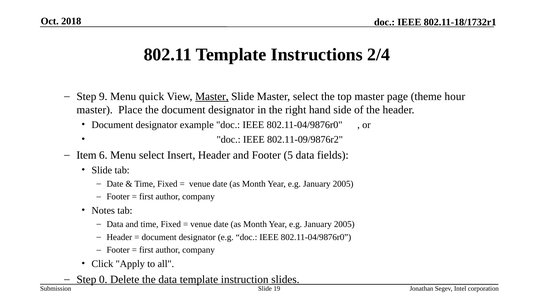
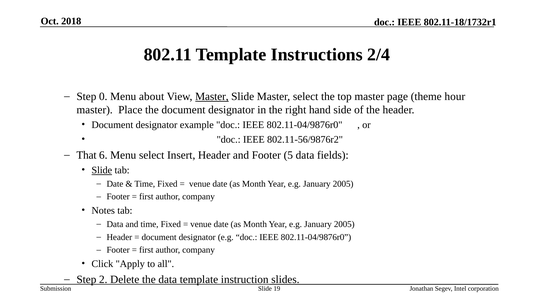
9: 9 -> 0 (103, 96)
quick: quick -> about (152, 96)
802.11-09/9876r2: 802.11-09/9876r2 -> 802.11-56/9876r2 (305, 139)
Item: Item -> That (86, 155)
Slide underline: none -> present (102, 170)
0: 0 -> 2 (103, 279)
